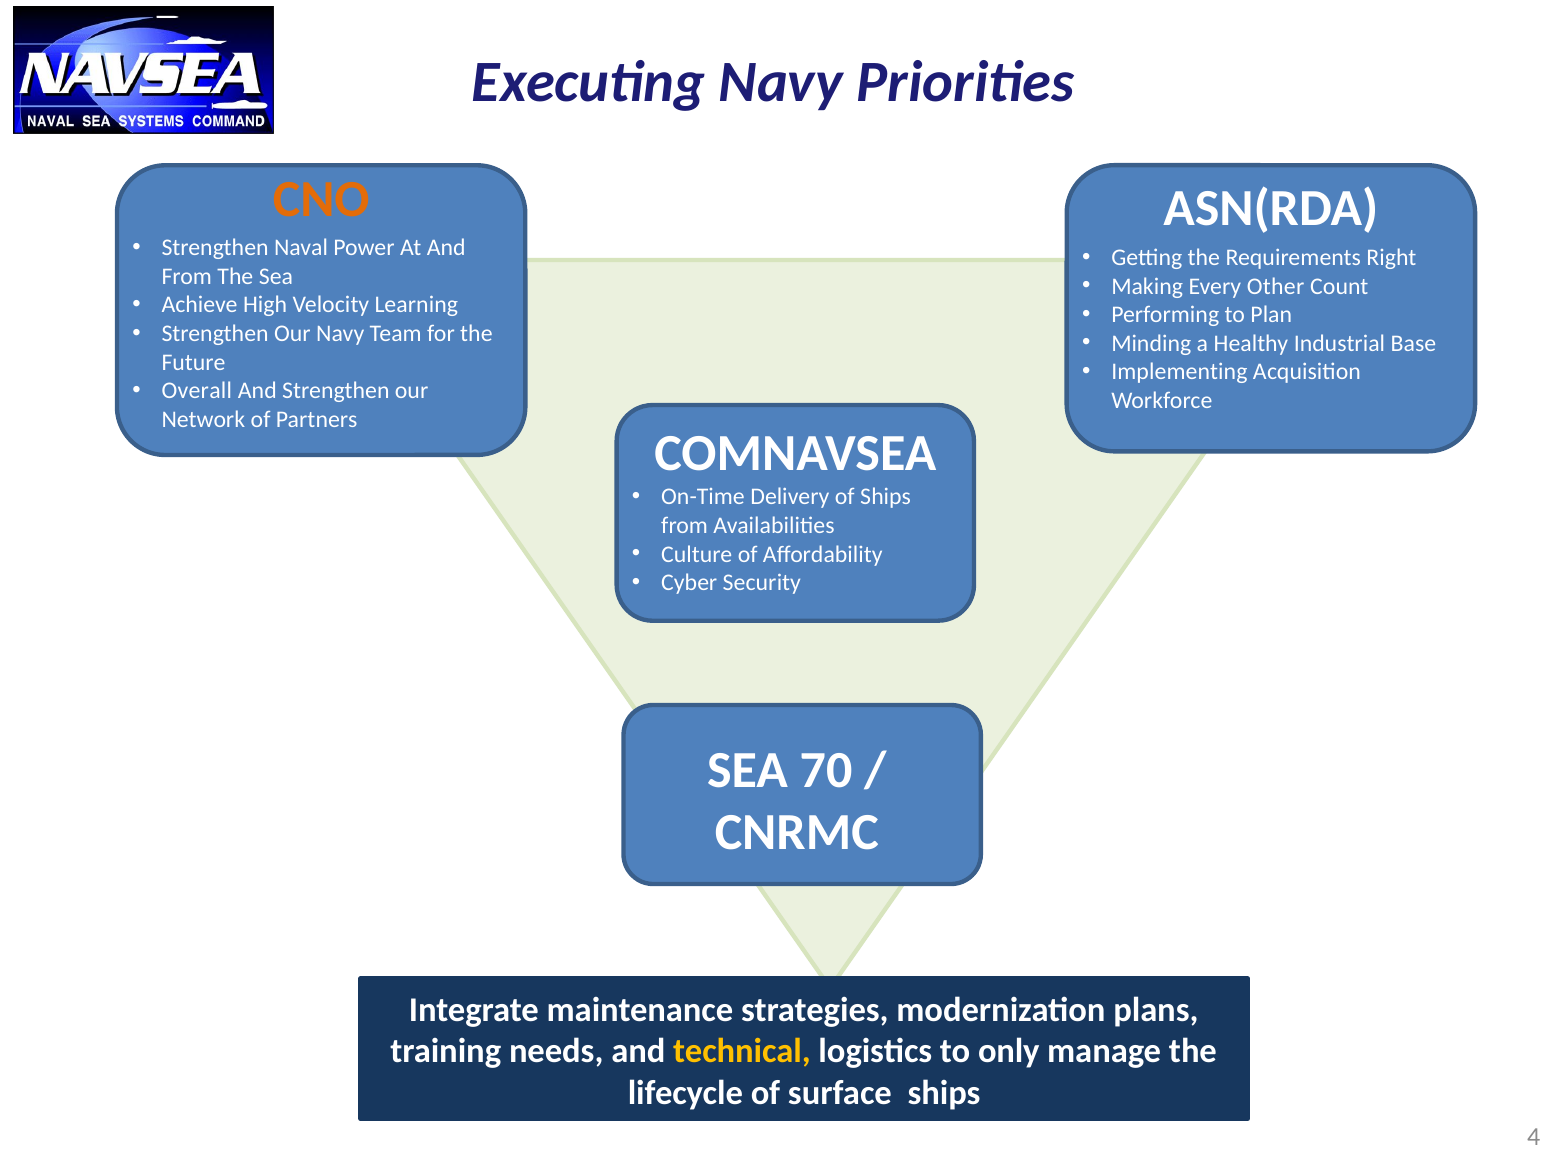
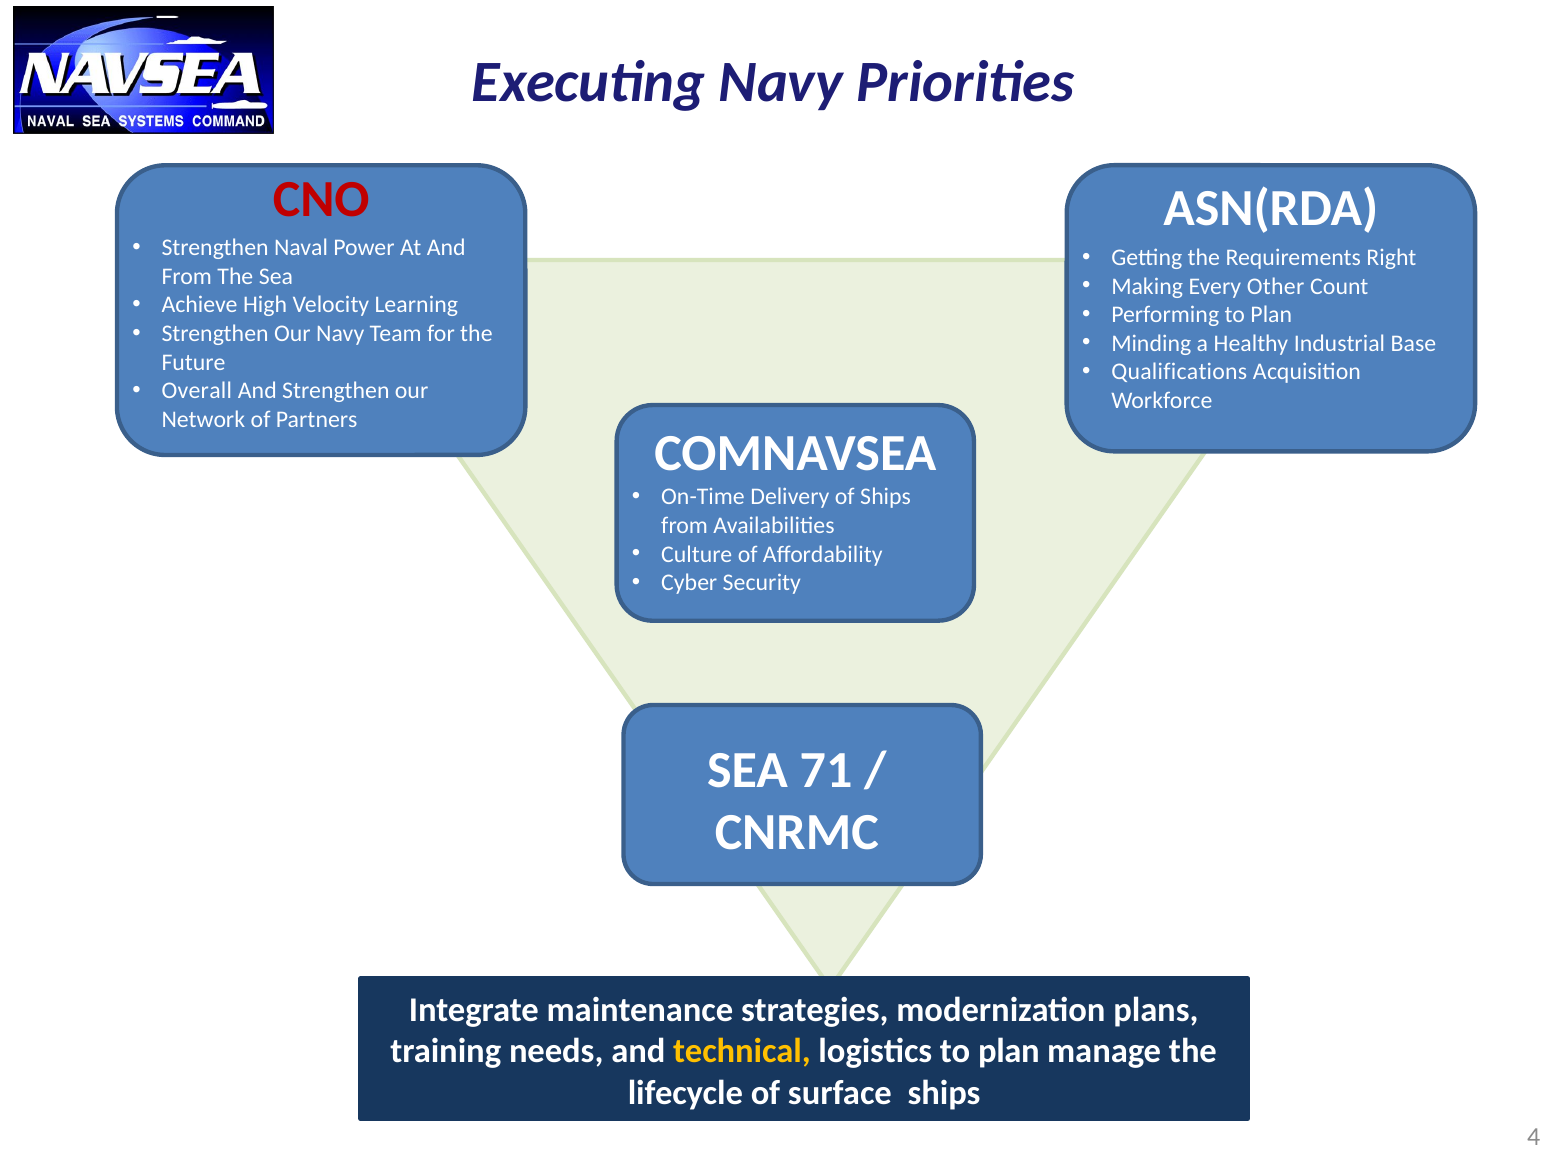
CNO colour: orange -> red (321, 199)
Implementing: Implementing -> Qualifications (1179, 372)
70: 70 -> 71 (826, 770)
logistics to only: only -> plan (1009, 1051)
